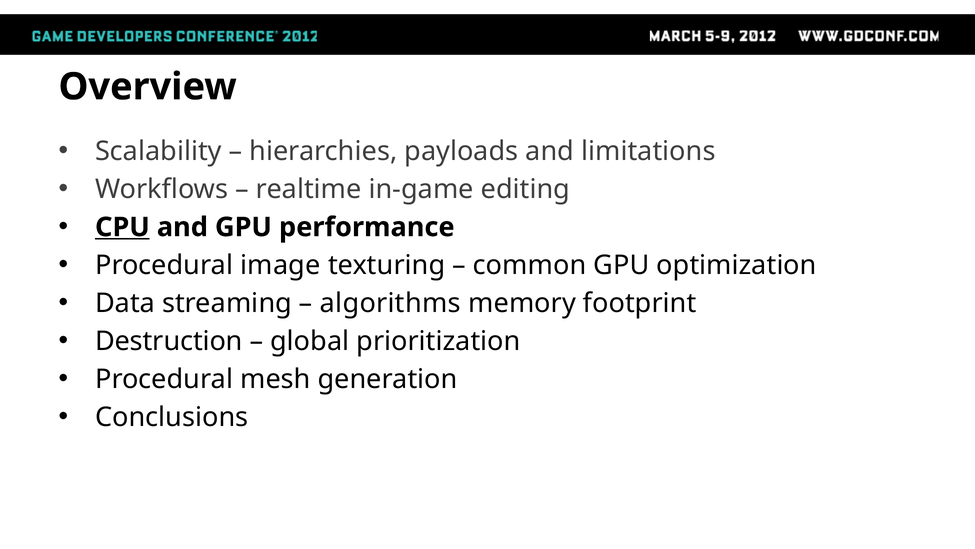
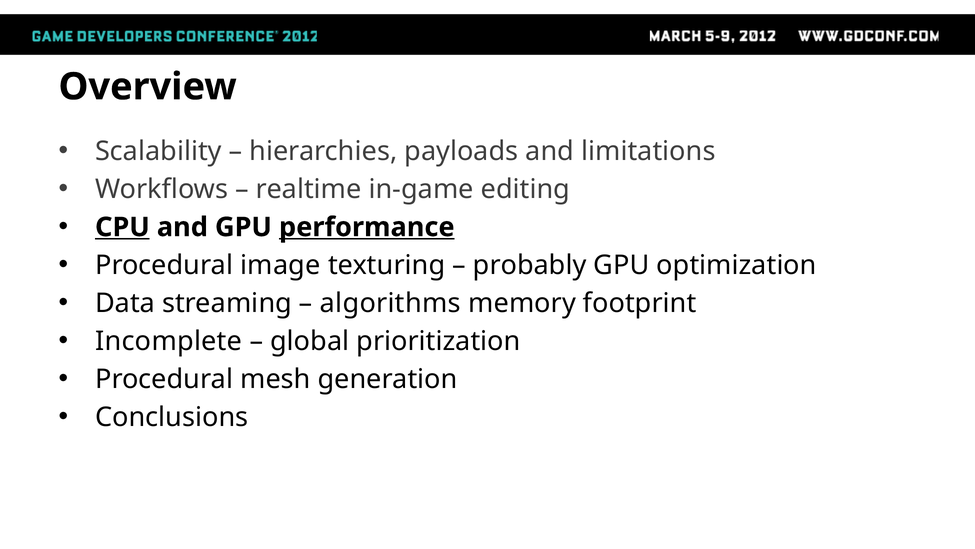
performance underline: none -> present (367, 227)
common: common -> probably (530, 265)
Destruction: Destruction -> Incomplete (169, 341)
